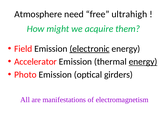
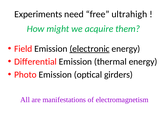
Atmosphere: Atmosphere -> Experiments (38, 14)
Accelerator: Accelerator -> Differential (35, 62)
energy underline: present -> none (143, 62)
